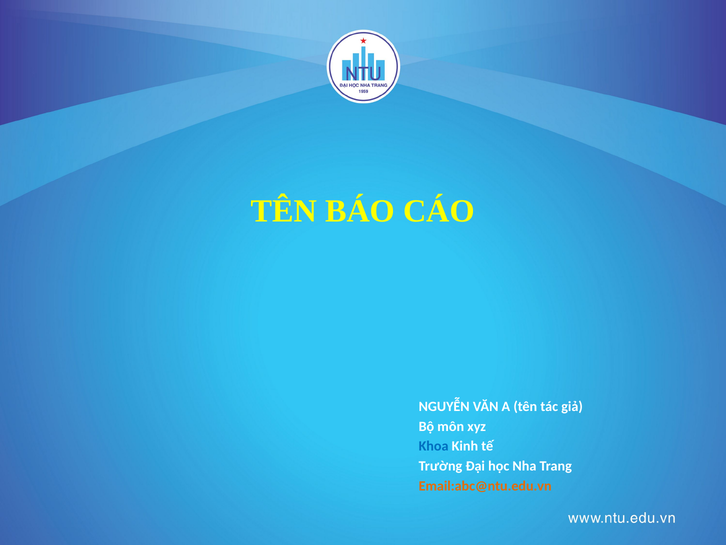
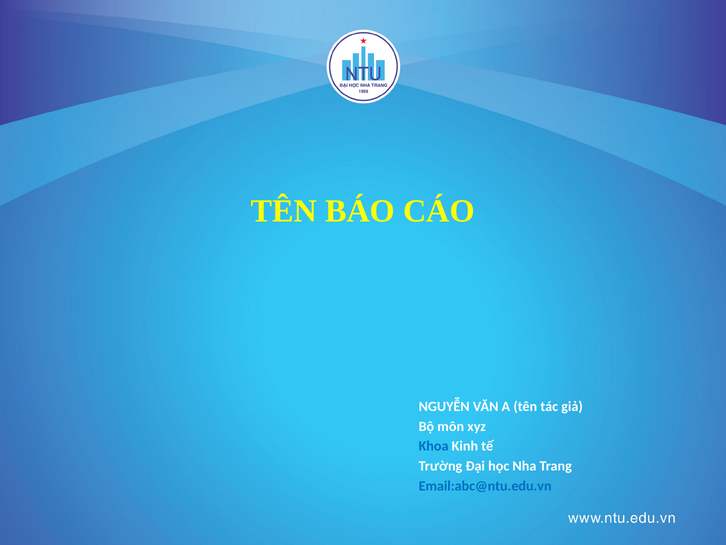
Email:abc@ntu.edu.vn colour: orange -> blue (485, 485)
